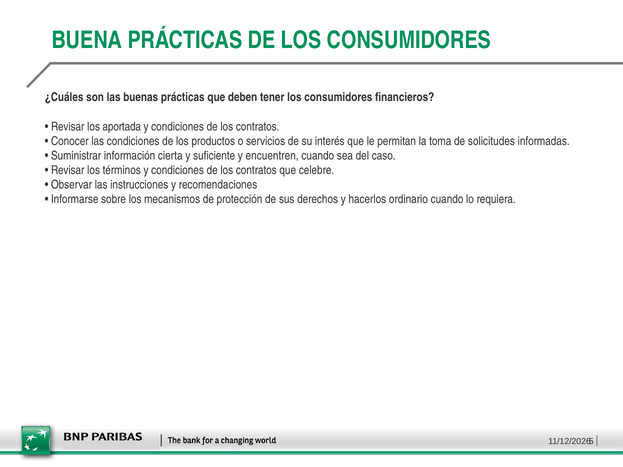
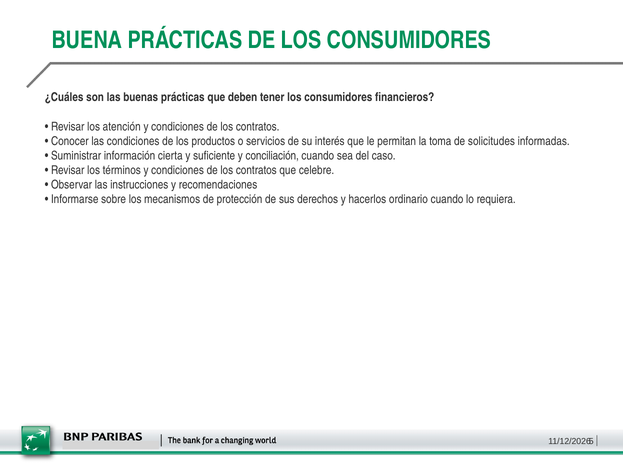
aportada: aportada -> atención (122, 127)
encuentren: encuentren -> conciliación (272, 156)
